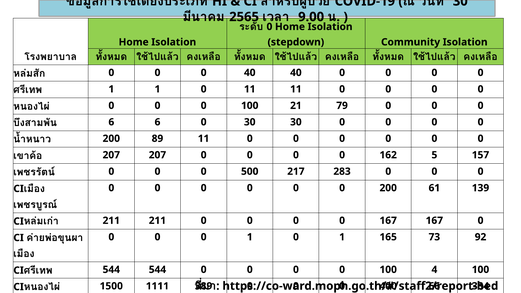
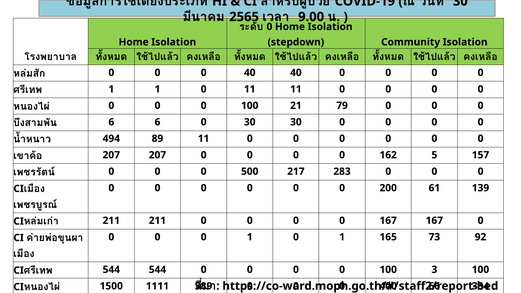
200: 200 -> 494 (111, 139)
4: 4 -> 3 (434, 270)
